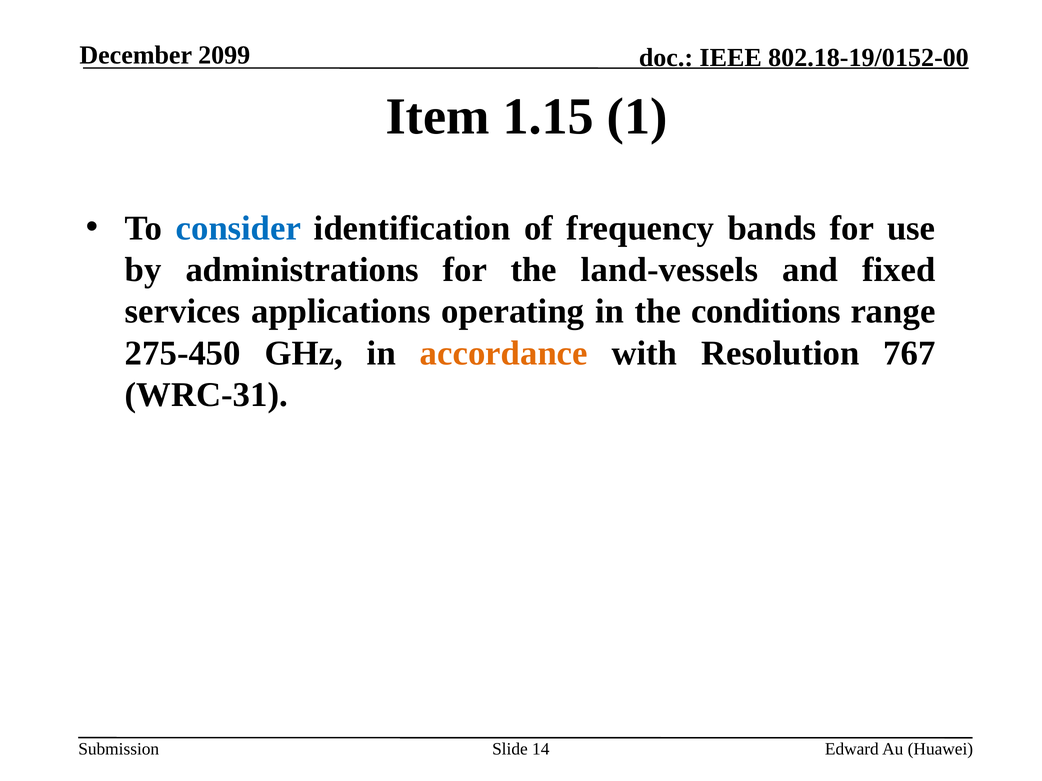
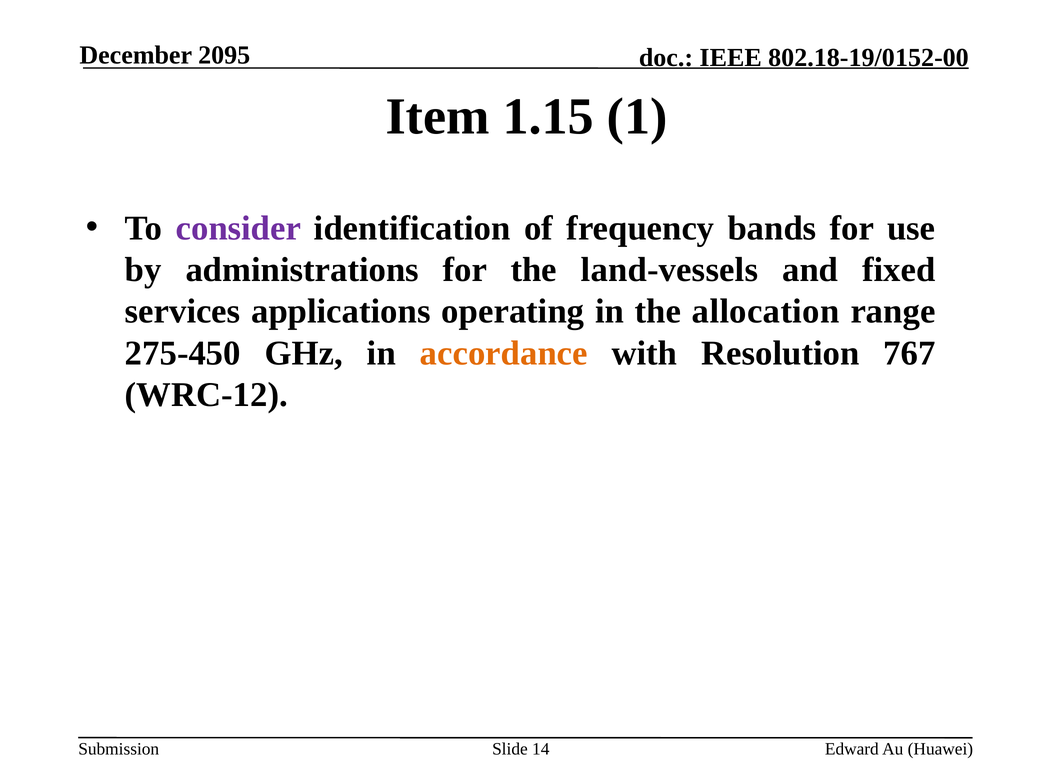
2099: 2099 -> 2095 (224, 55)
consider colour: blue -> purple (238, 228)
conditions: conditions -> allocation (766, 312)
WRC-31: WRC-31 -> WRC-12 (206, 395)
